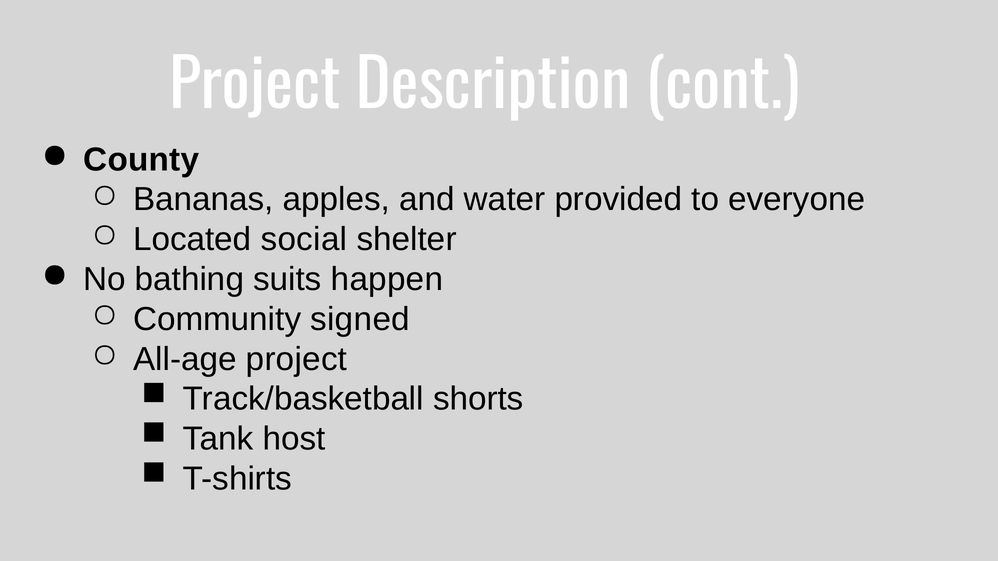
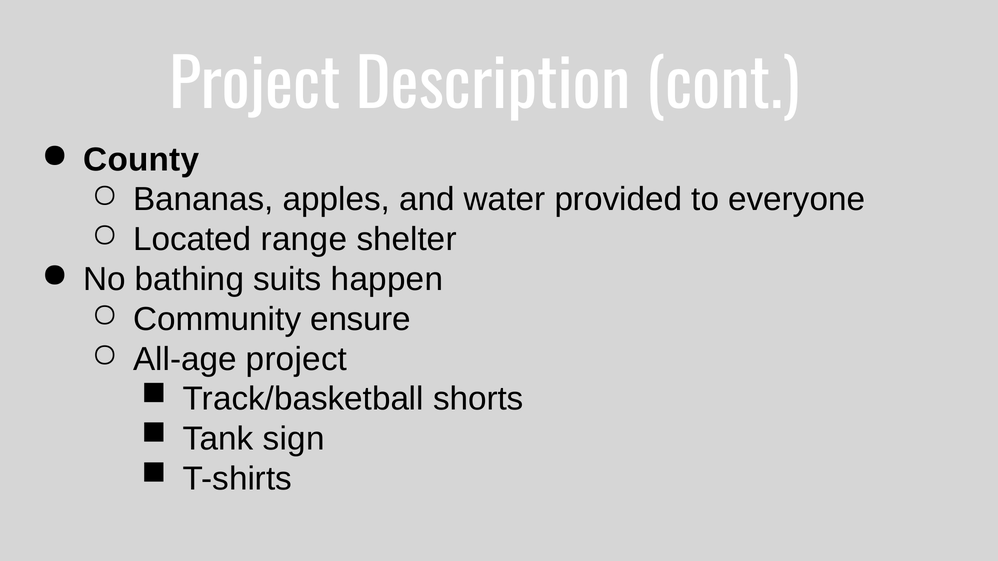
social: social -> range (304, 240)
signed: signed -> ensure (360, 319)
host: host -> sign (294, 439)
